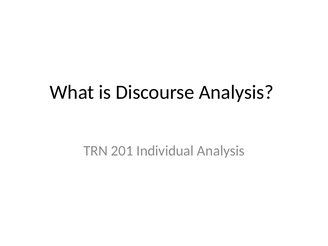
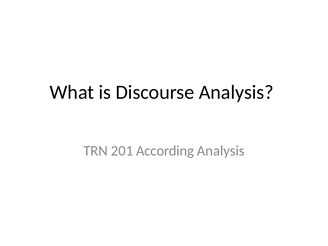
Individual: Individual -> According (165, 151)
